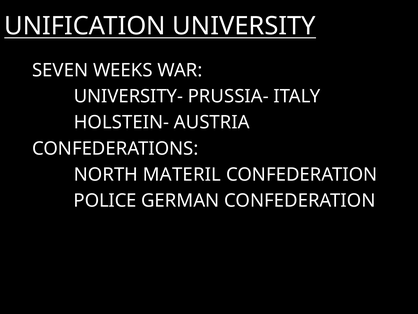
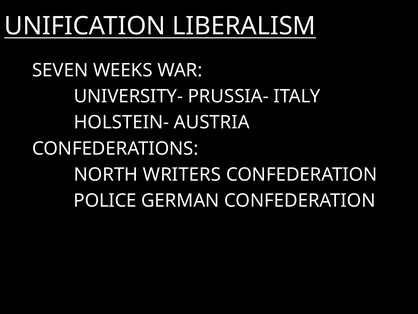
UNIVERSITY: UNIVERSITY -> LIBERALISM (244, 26)
MATERIL: MATERIL -> WRITERS (182, 174)
